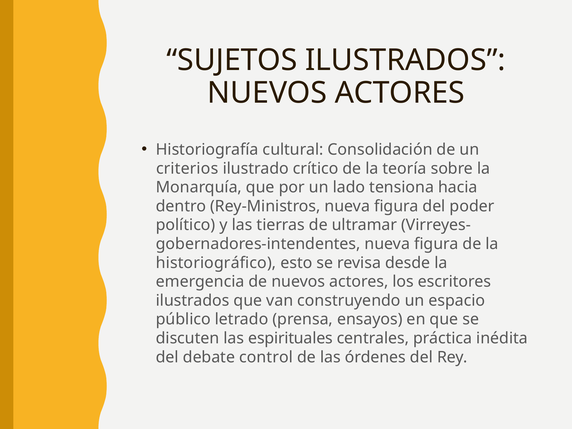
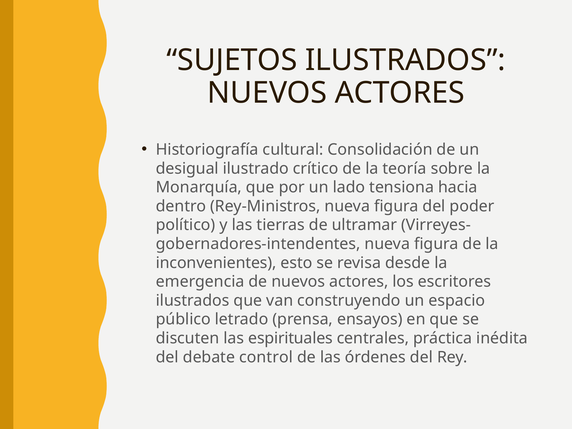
criterios: criterios -> desigual (187, 168)
historiográfico: historiográfico -> inconvenientes (216, 263)
